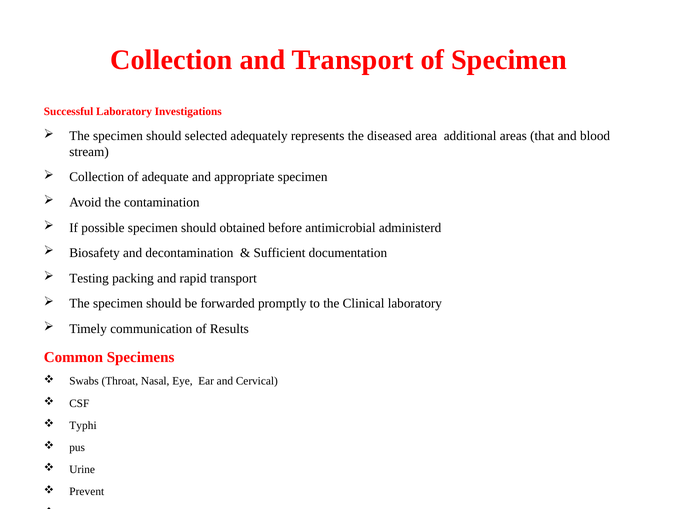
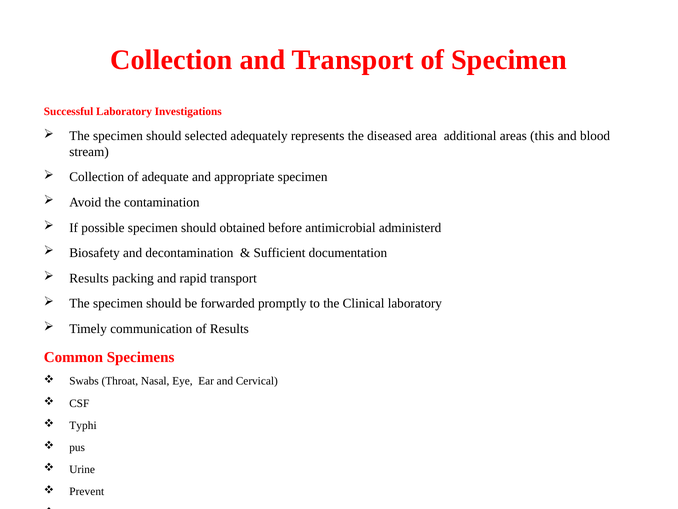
that: that -> this (542, 136)
Testing: Testing -> Results (89, 278)
